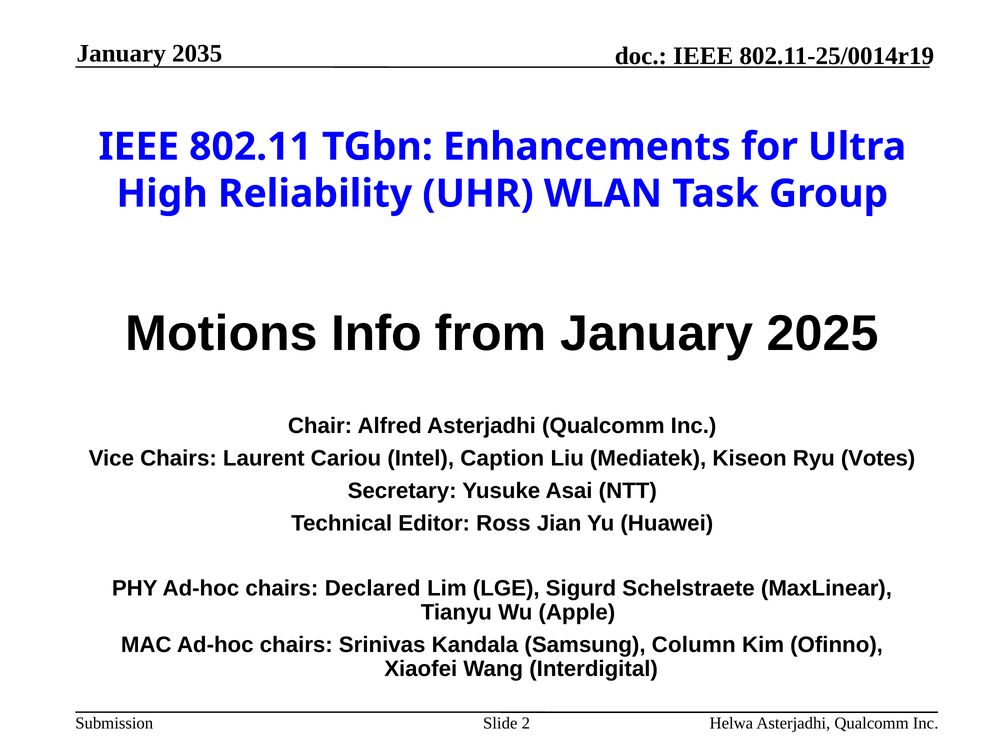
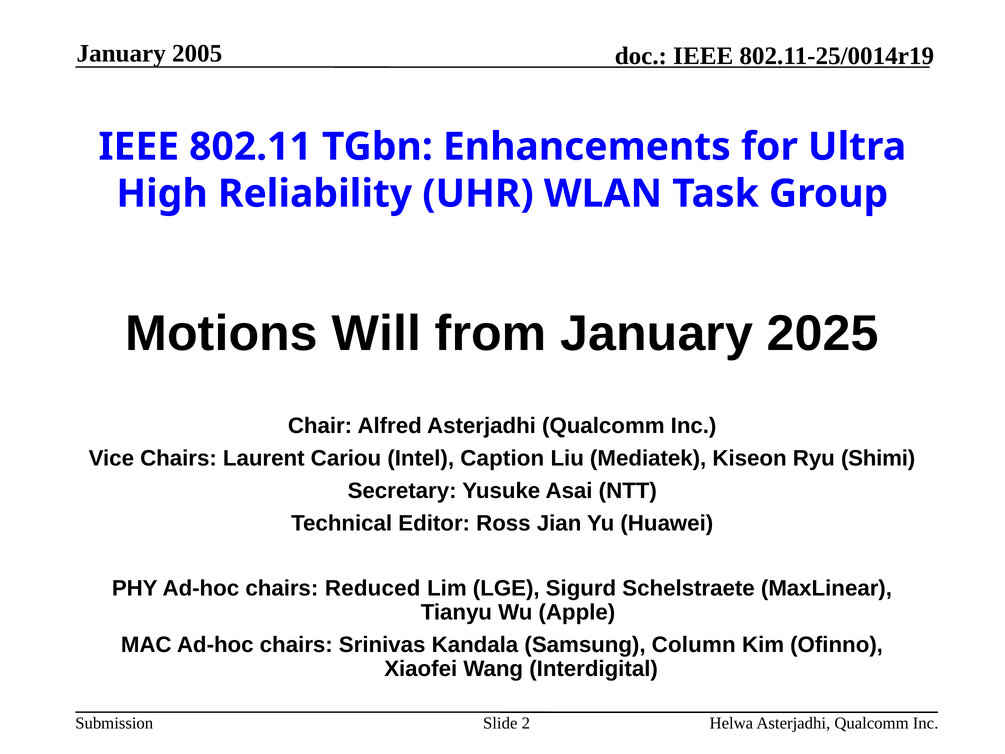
2035: 2035 -> 2005 (197, 53)
Info: Info -> Will (376, 333)
Votes: Votes -> Shimi (878, 458)
Declared: Declared -> Reduced (373, 588)
